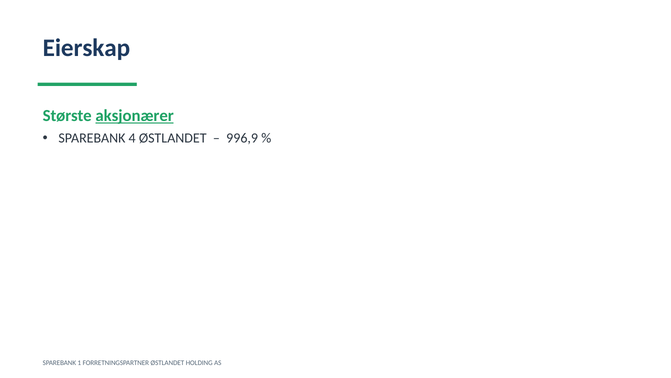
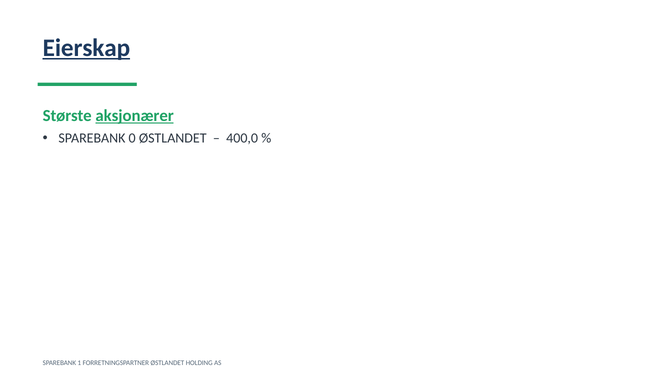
Eierskap underline: none -> present (86, 48)
4: 4 -> 0 (132, 138)
996,9: 996,9 -> 400,0 (242, 138)
